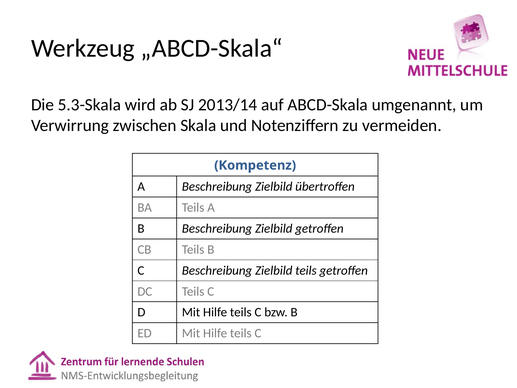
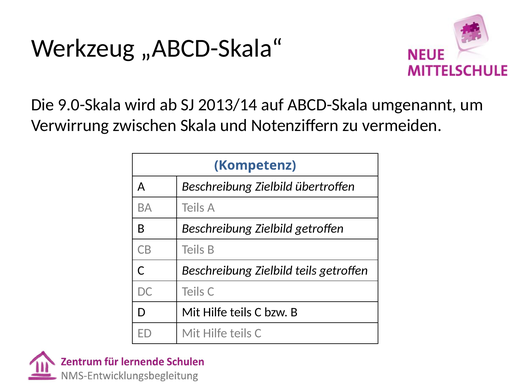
5.3-Skala: 5.3-Skala -> 9.0-Skala (89, 105)
